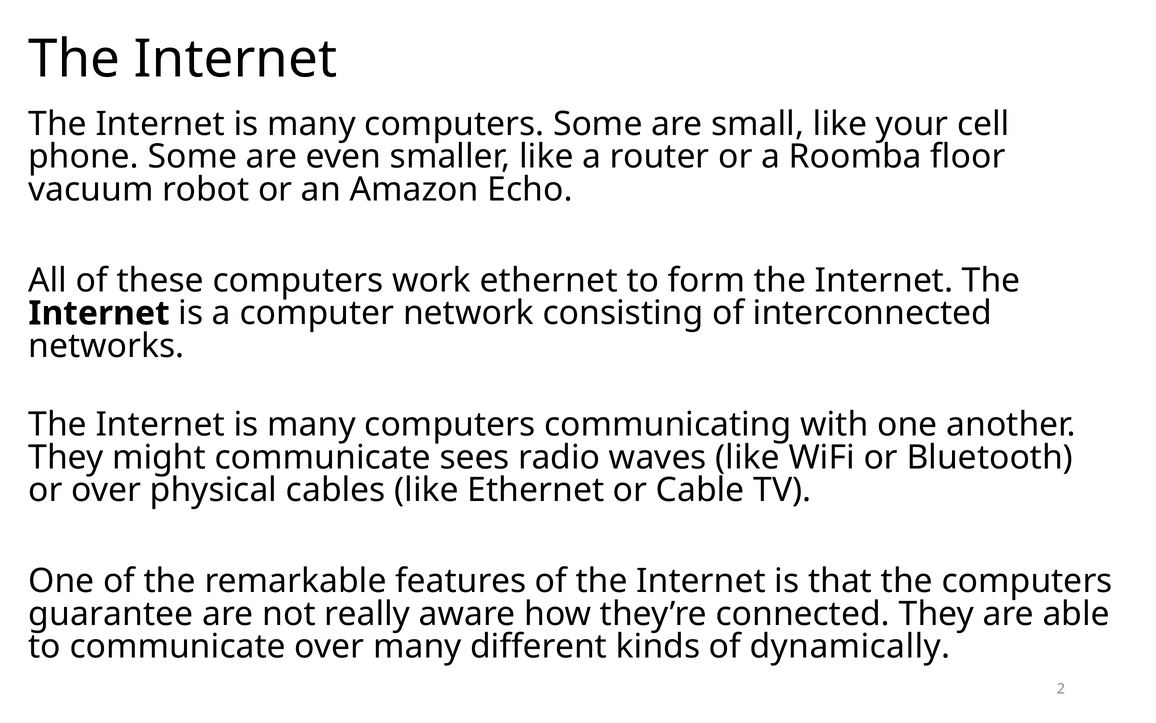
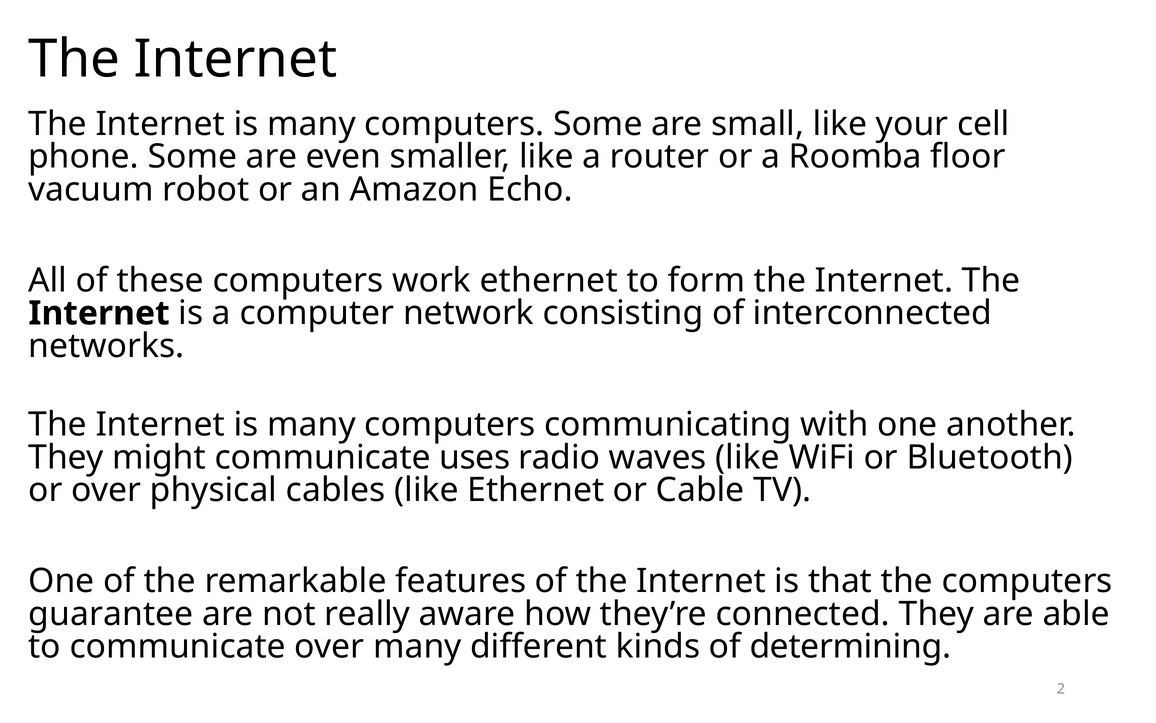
sees: sees -> uses (475, 457)
dynamically: dynamically -> determining (850, 646)
